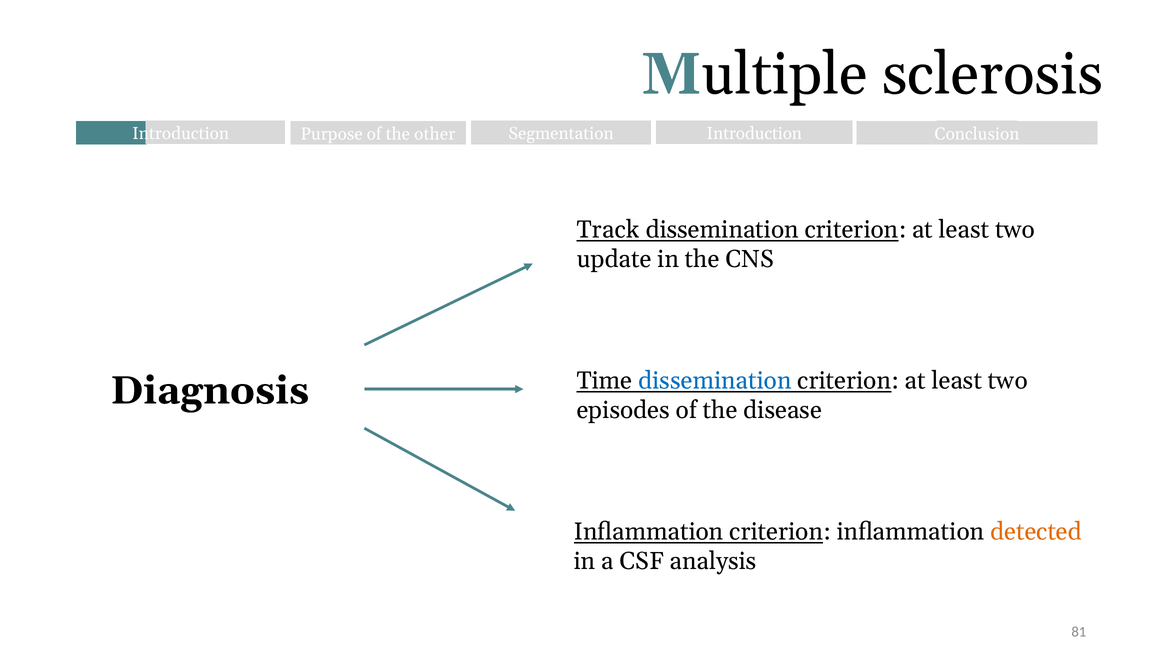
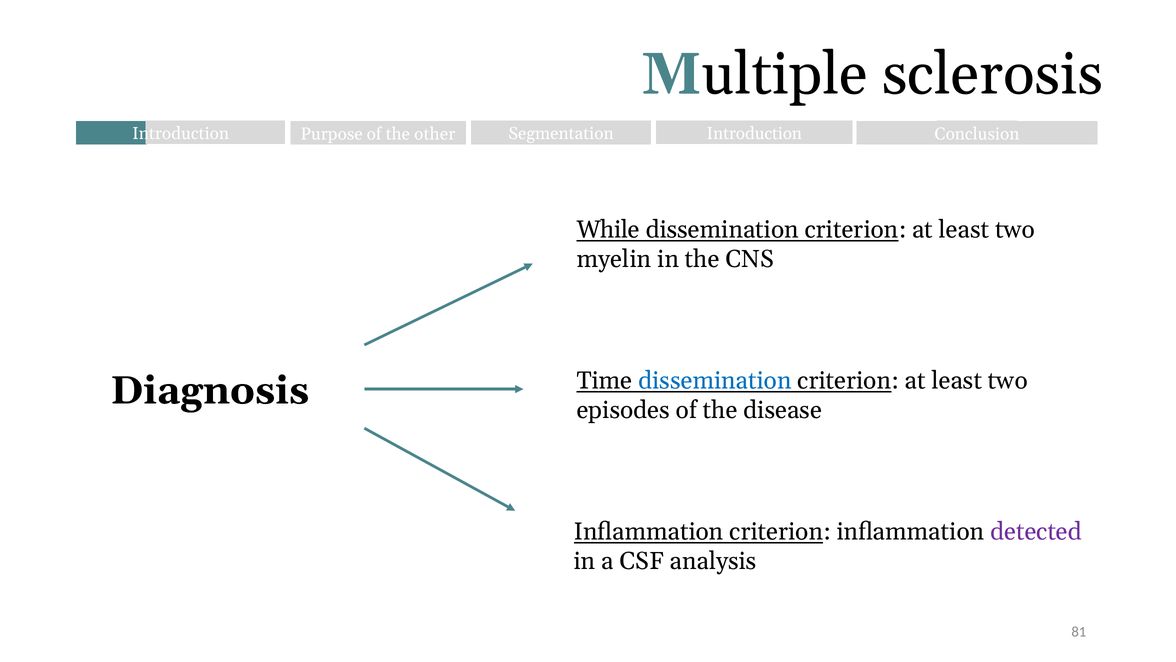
Track: Track -> While (608, 229)
update: update -> myelin (614, 259)
detected colour: orange -> purple (1036, 531)
